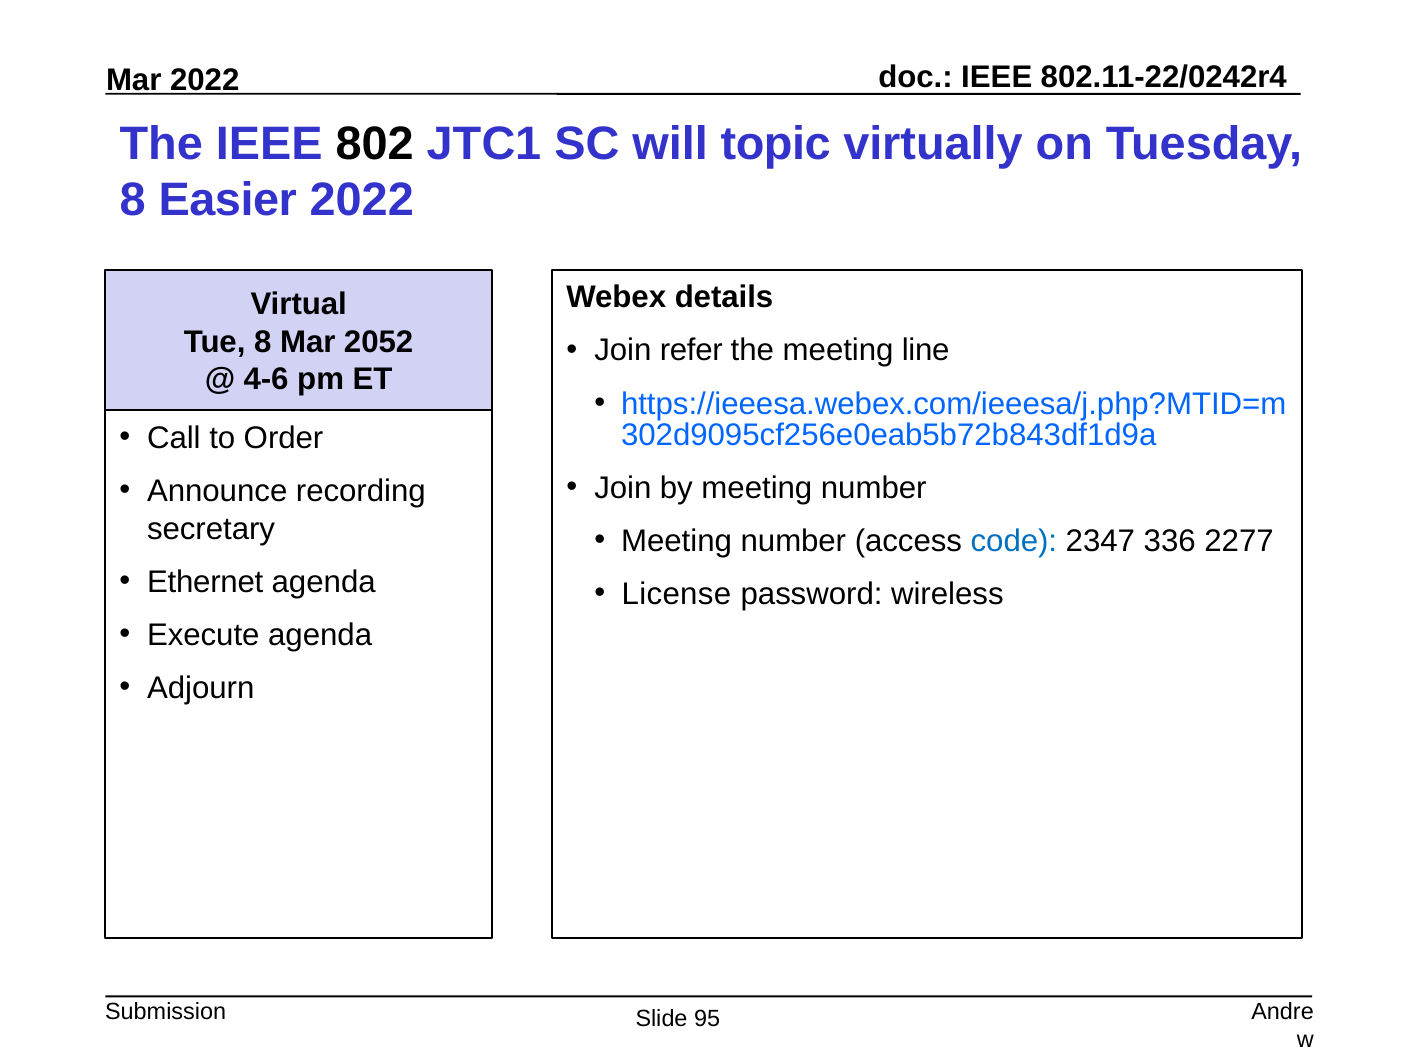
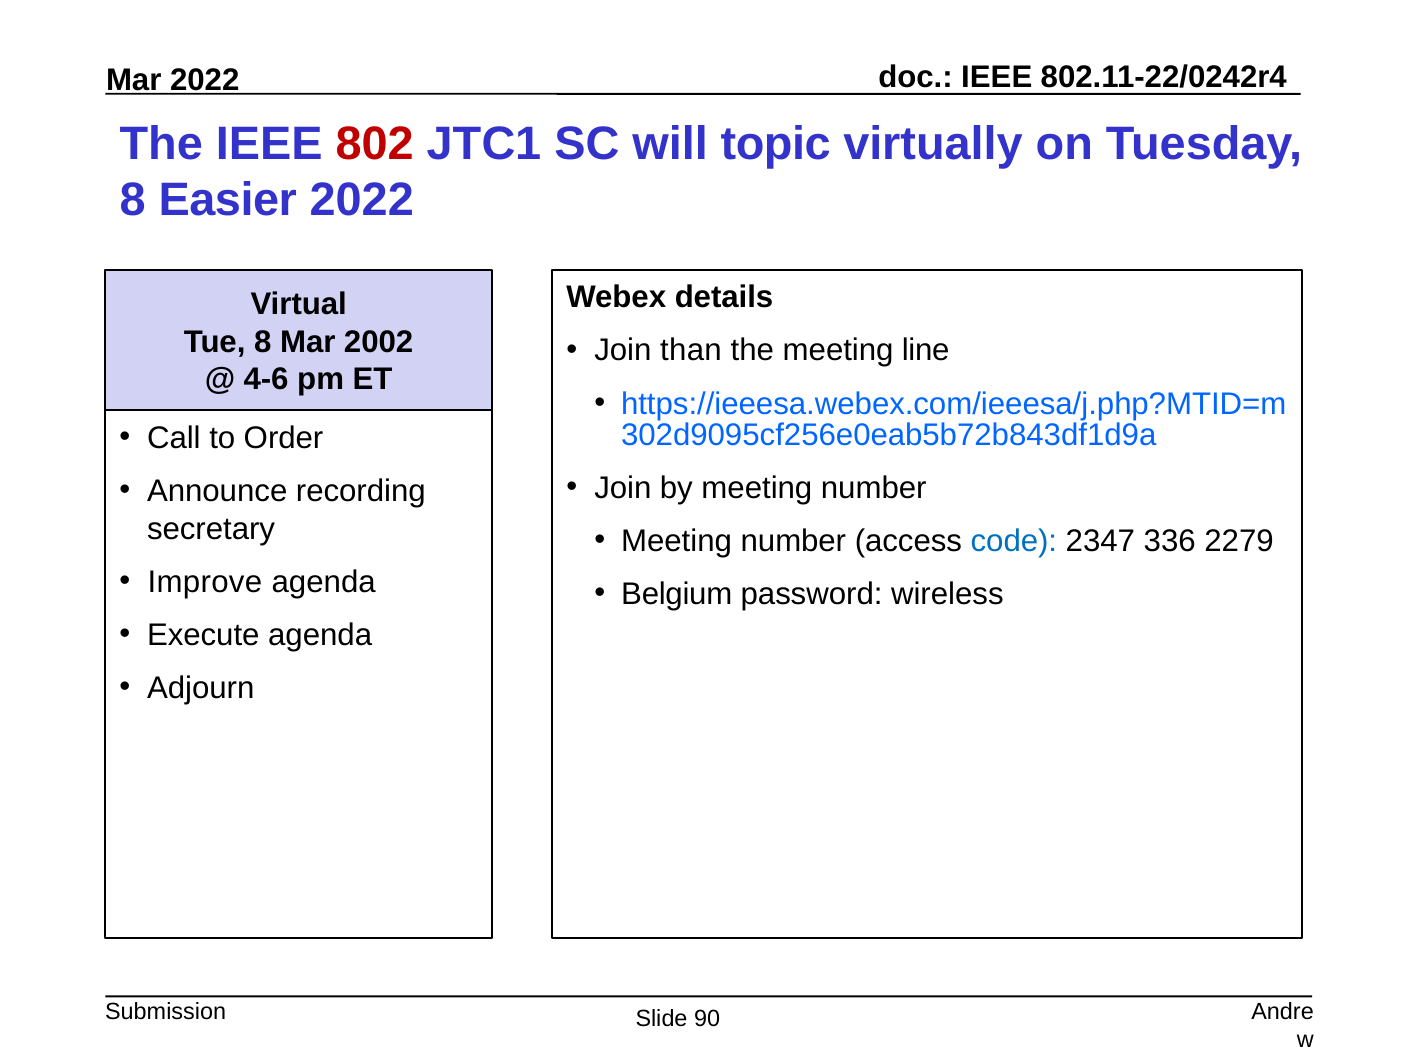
802 colour: black -> red (375, 144)
2052: 2052 -> 2002 (379, 342)
refer: refer -> than (691, 350)
2277: 2277 -> 2279 (1239, 541)
Ethernet: Ethernet -> Improve (205, 582)
License: License -> Belgium (677, 594)
95: 95 -> 90 (707, 1018)
